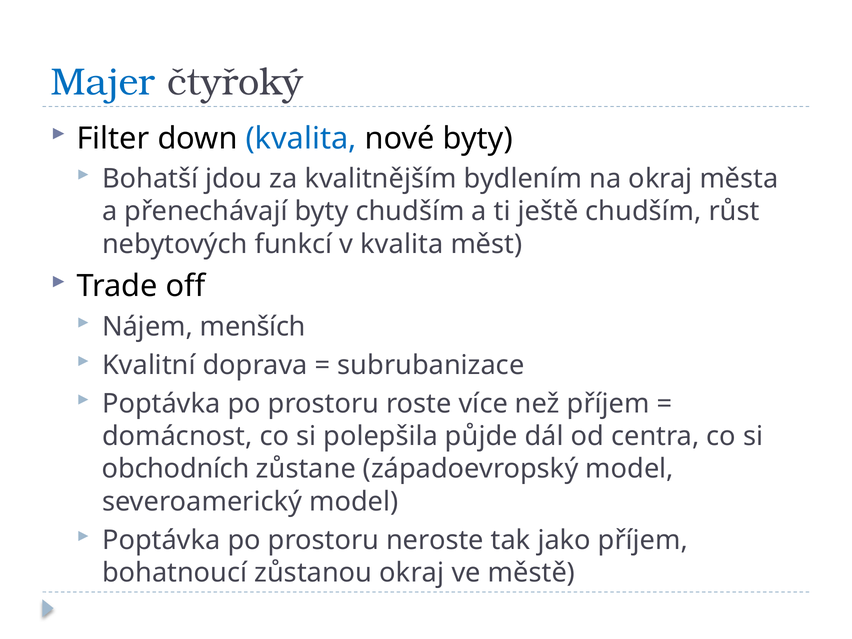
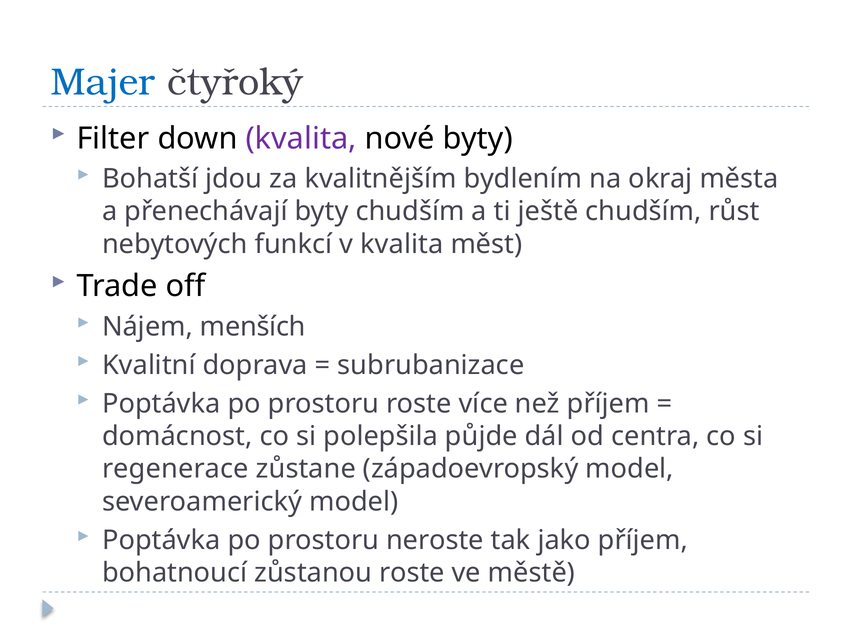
kvalita colour: blue -> purple (301, 138)
obchodních: obchodních -> regenerace (175, 469)
zůstanou okraj: okraj -> roste (412, 573)
